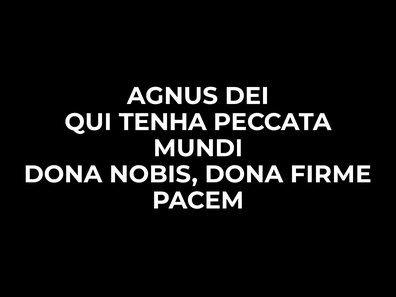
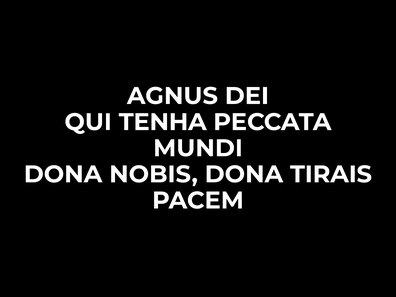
FIRME: FIRME -> TIRAIS (331, 174)
